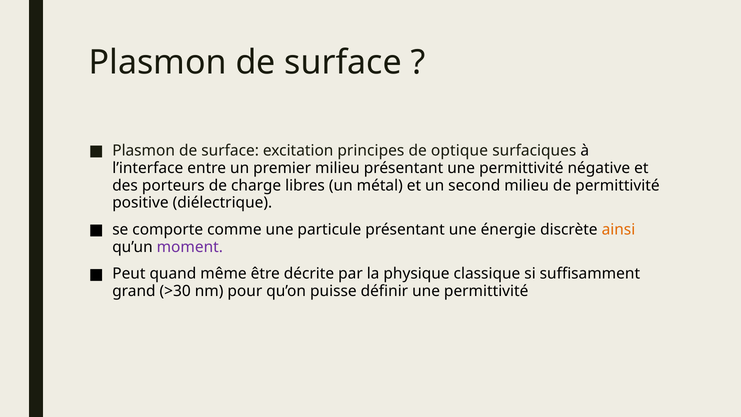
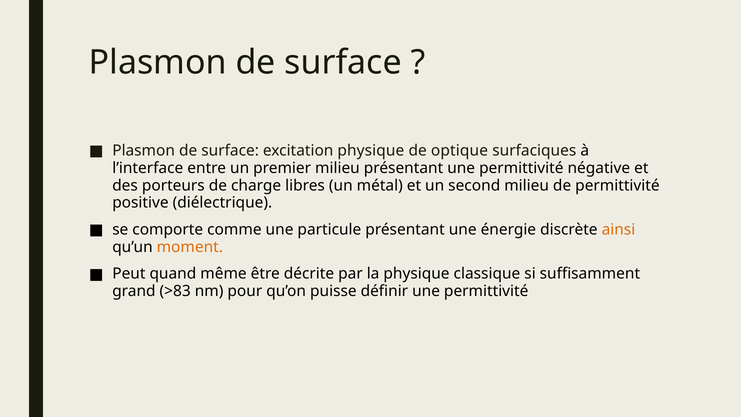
excitation principes: principes -> physique (371, 151)
moment colour: purple -> orange (190, 247)
>30: >30 -> >83 (175, 291)
